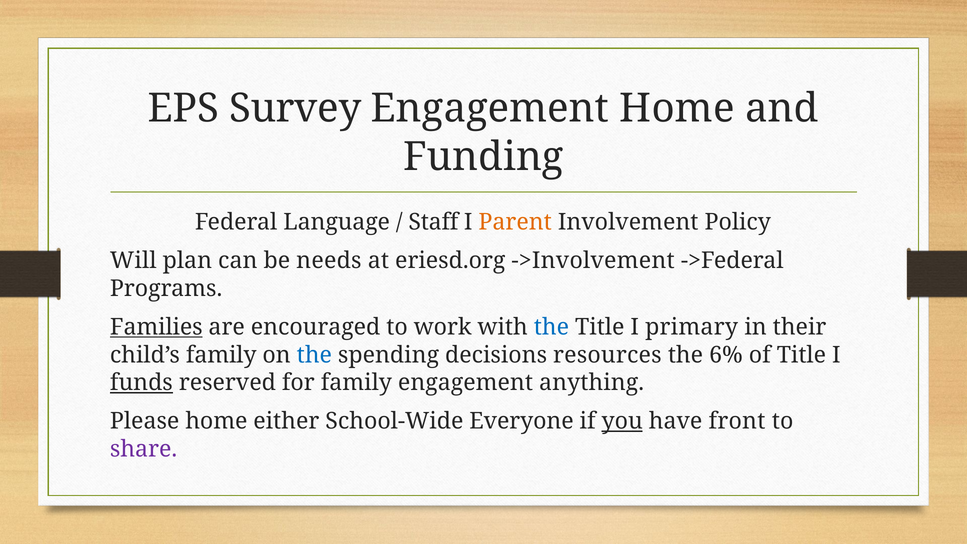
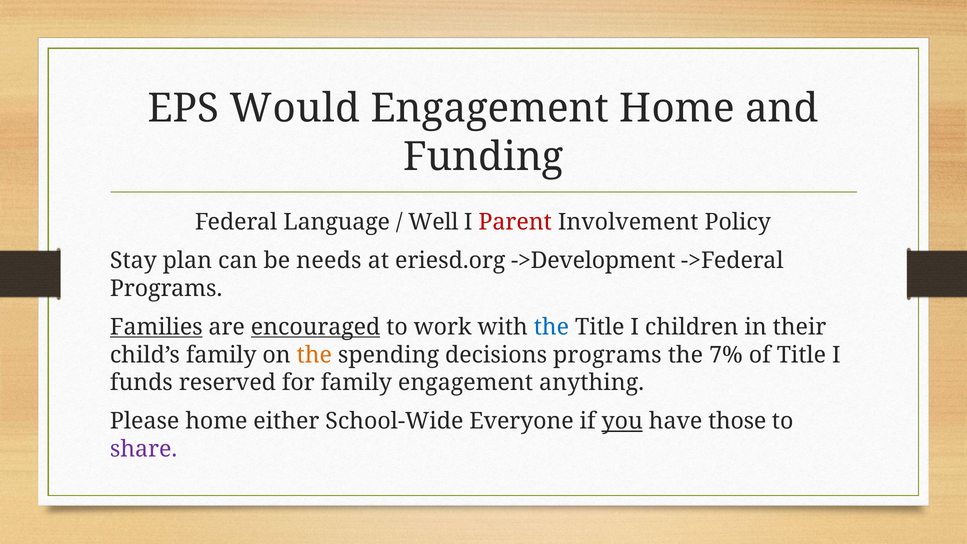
Survey: Survey -> Would (295, 108)
Staff: Staff -> Well (433, 222)
Parent colour: orange -> red (515, 222)
Will: Will -> Stay (133, 261)
->Involvement: ->Involvement -> ->Development (593, 261)
encouraged underline: none -> present (316, 327)
primary: primary -> children (692, 327)
the colour: blue -> orange (314, 355)
decisions resources: resources -> programs (607, 355)
6%: 6% -> 7% (726, 355)
funds underline: present -> none (141, 383)
front: front -> those (737, 421)
